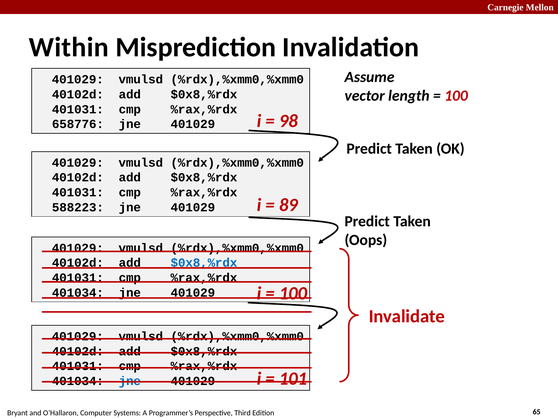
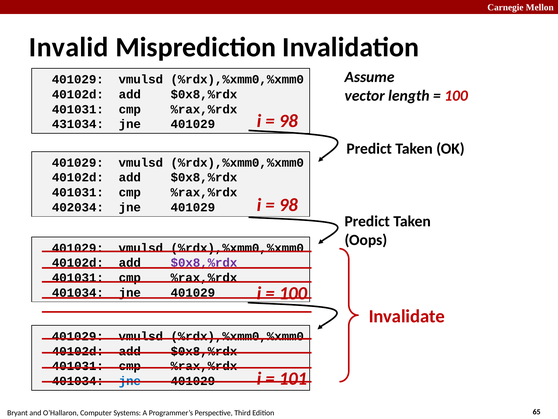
Within: Within -> Invalid (69, 47)
658776: 658776 -> 431034 (78, 124)
89: 89 -> 98 (288, 205)
588223: 588223 -> 402034 (78, 207)
$0x8,%rdx colour: blue -> purple (204, 263)
